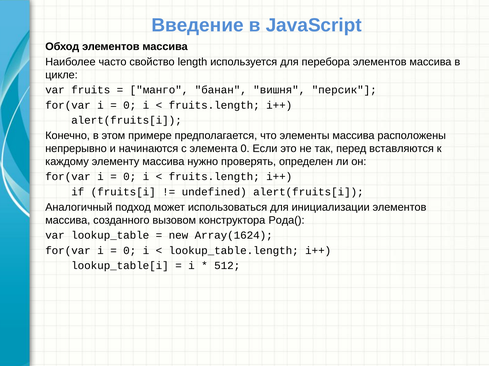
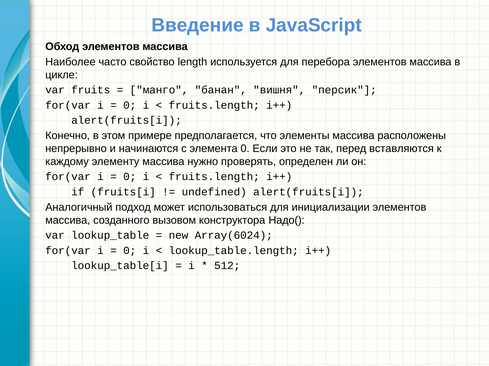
Рода(: Рода( -> Надо( (287, 221)
Array(1624: Array(1624 -> Array(6024 (234, 236)
